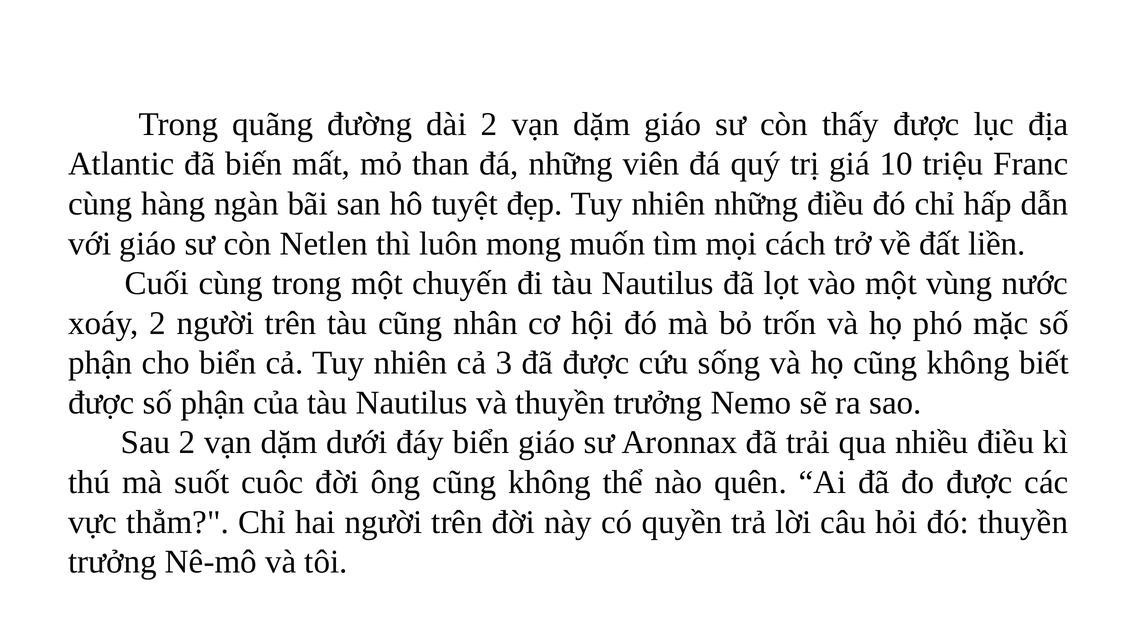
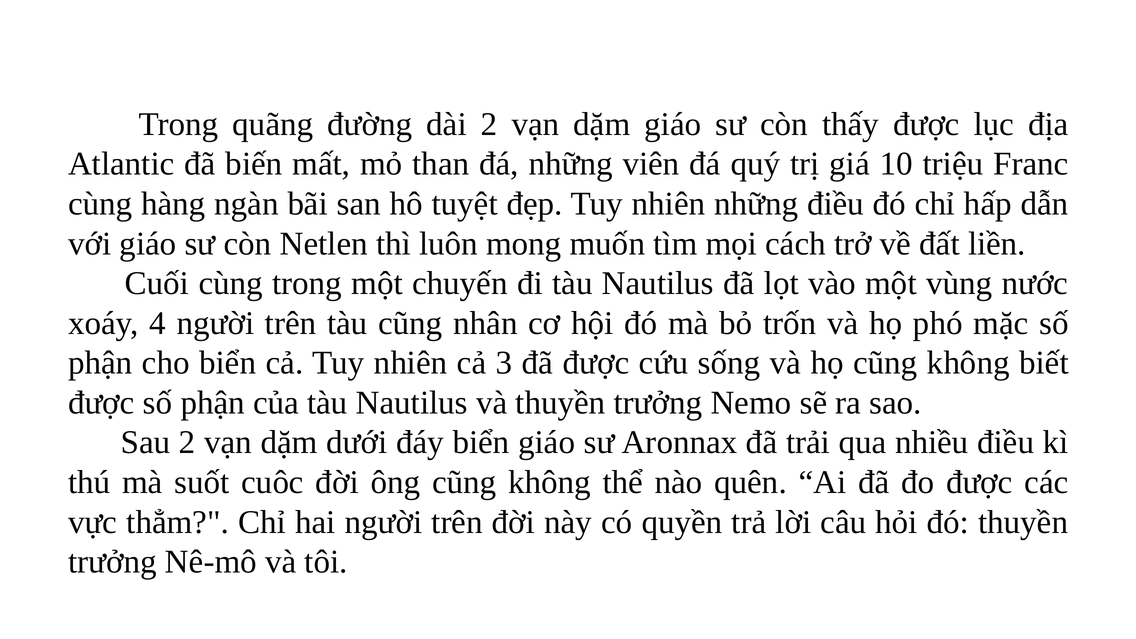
xoáy 2: 2 -> 4 (158, 323)
